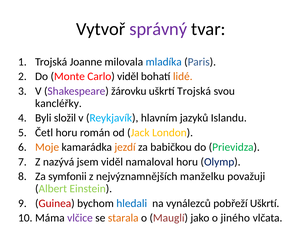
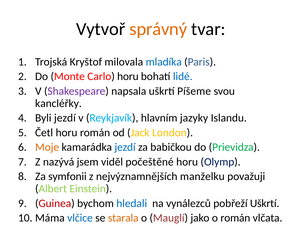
správný colour: purple -> orange (158, 29)
Joanne: Joanne -> Kryštof (86, 62)
Carlo viděl: viděl -> horu (128, 77)
lidé colour: orange -> blue (183, 77)
žárovku: žárovku -> napsala (129, 91)
uškrtí Trojská: Trojská -> Píšeme (194, 91)
Byli složil: složil -> jezdí (65, 118)
jazyků: jazyků -> jazyky (194, 118)
jezdí colour: orange -> blue (125, 147)
namaloval: namaloval -> počeštěné (150, 162)
vlčice colour: purple -> blue (80, 218)
o jiného: jiného -> román (235, 218)
